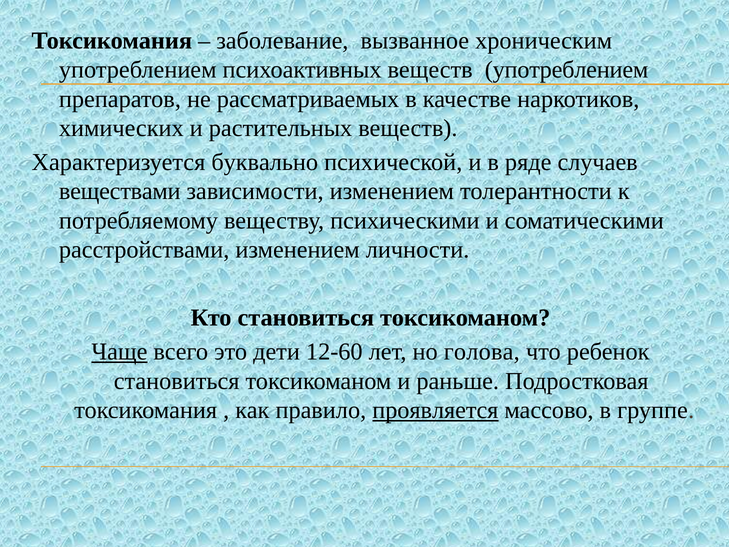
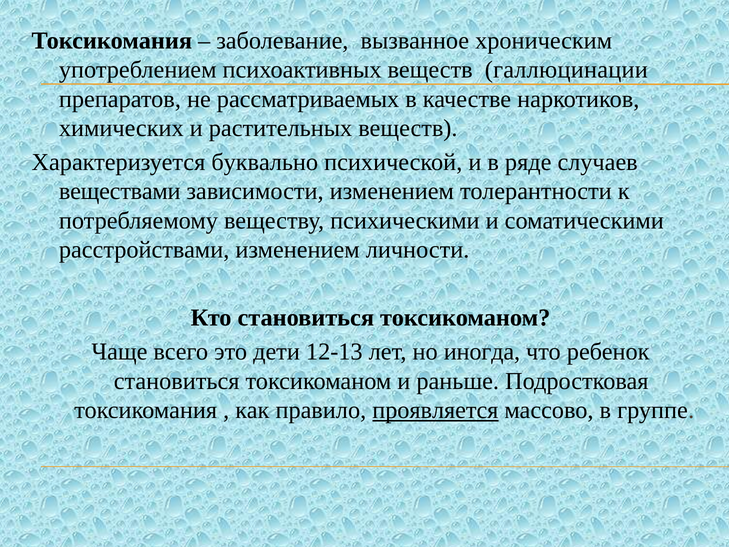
веществ употреблением: употреблением -> галлюцинации (566, 70)
Чаще underline: present -> none (119, 352)
12-60: 12-60 -> 12-13 (334, 352)
голова: голова -> иногда (482, 352)
